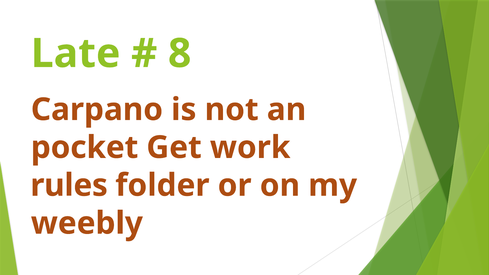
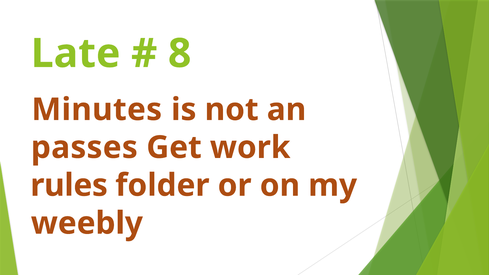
Carpano: Carpano -> Minutes (97, 110)
pocket: pocket -> passes (84, 148)
